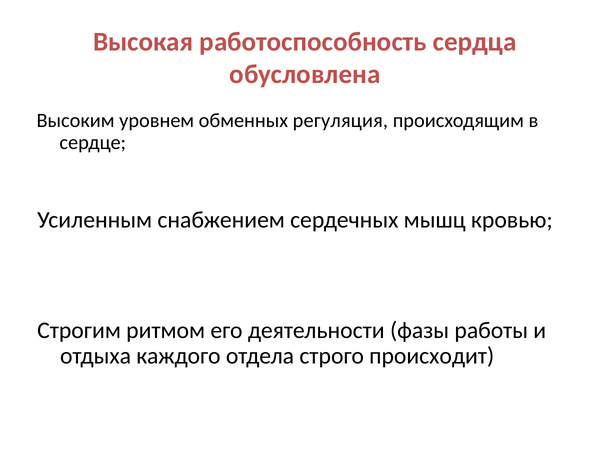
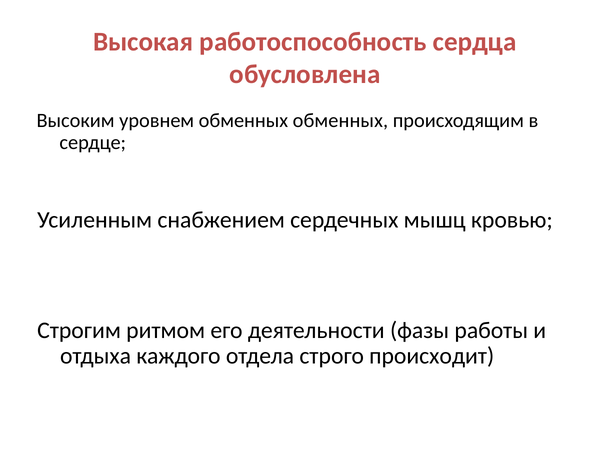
обменных регуляция: регуляция -> обменных (340, 121)
